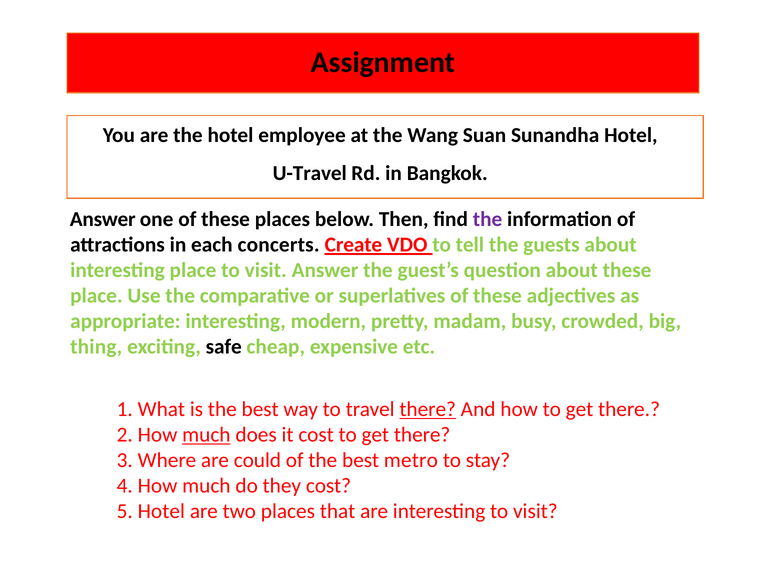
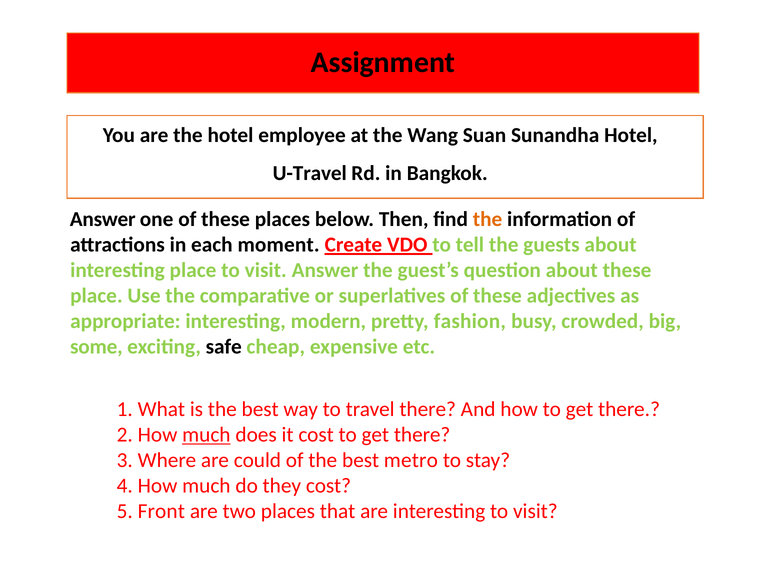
the colour: purple -> orange (488, 219)
concerts: concerts -> moment (279, 245)
madam: madam -> fashion (470, 322)
thing: thing -> some (96, 347)
there underline: present -> none (428, 410)
5 Hotel: Hotel -> Front (161, 512)
